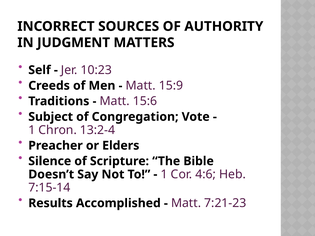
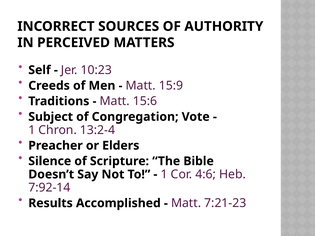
JUDGMENT: JUDGMENT -> PERCEIVED (74, 43)
7:15-14: 7:15-14 -> 7:92-14 (49, 188)
